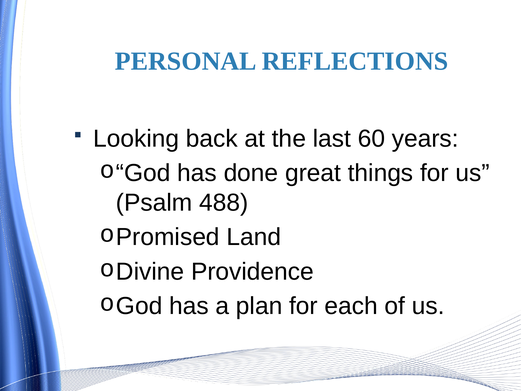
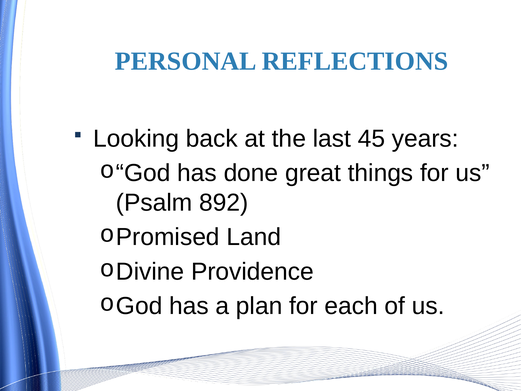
60: 60 -> 45 (371, 139)
488: 488 -> 892 (224, 203)
